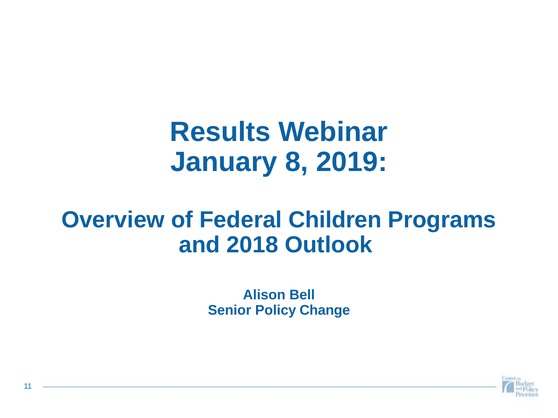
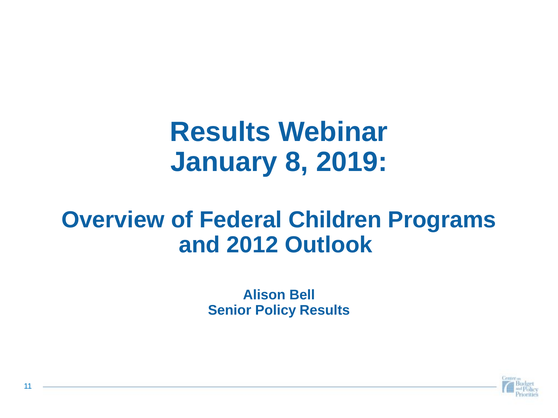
2018: 2018 -> 2012 (252, 245)
Policy Change: Change -> Results (325, 310)
